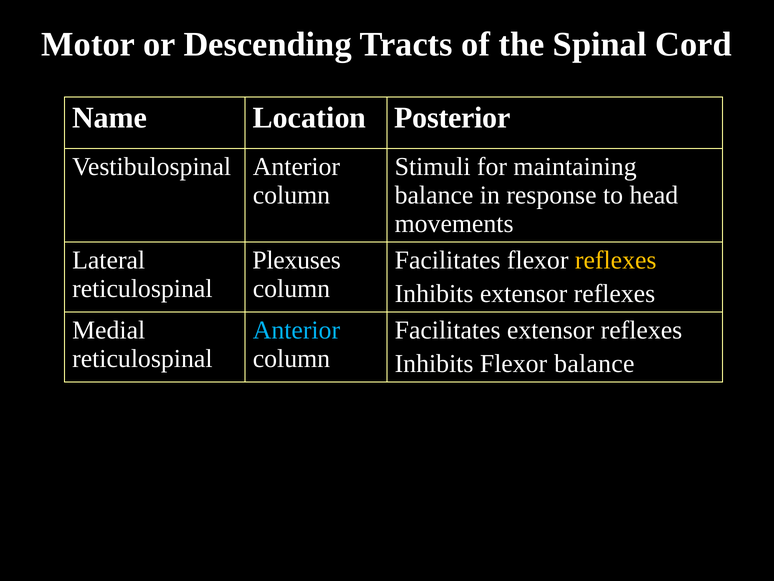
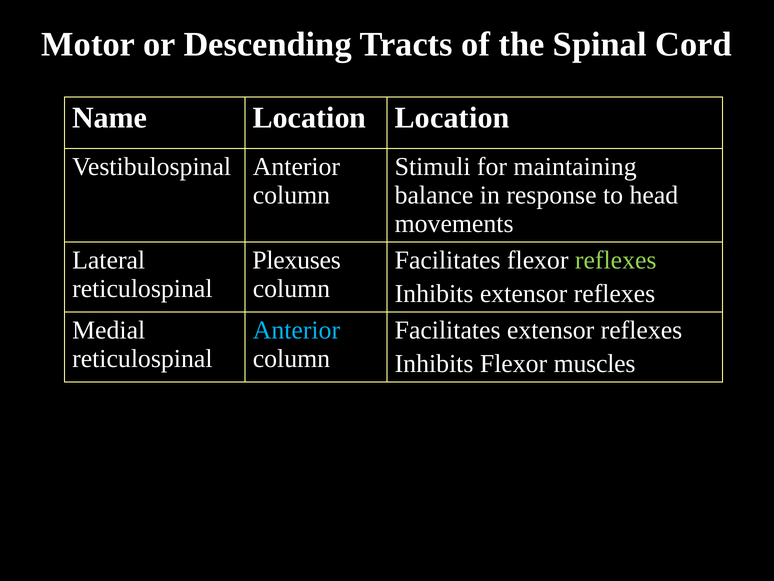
Location Posterior: Posterior -> Location (452, 118)
reflexes colour: yellow -> light green (616, 260)
Flexor balance: balance -> muscles (595, 364)
